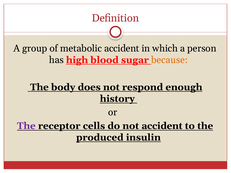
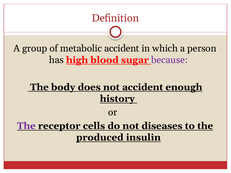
because colour: orange -> purple (170, 60)
not respond: respond -> accident (143, 87)
not accident: accident -> diseases (162, 126)
